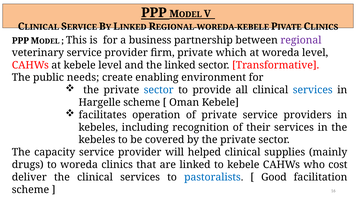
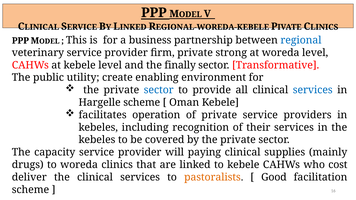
regional colour: purple -> blue (301, 40)
which: which -> strong (231, 53)
the linked: linked -> finally (180, 65)
needs: needs -> utility (83, 78)
helped: helped -> paying (204, 152)
pastoralists colour: blue -> orange (212, 177)
